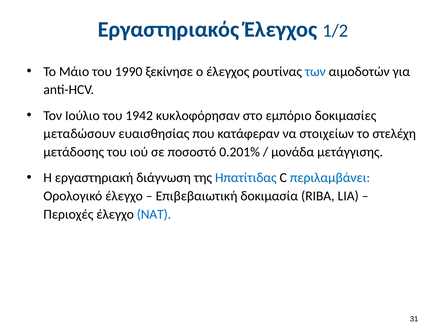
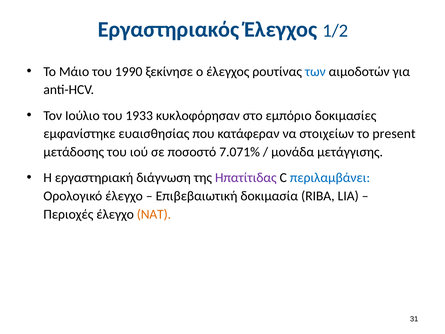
1942: 1942 -> 1933 (139, 115)
μεταδώσουν: μεταδώσουν -> εμφανίστηκε (79, 134)
στελέχη: στελέχη -> present (394, 134)
0.201%: 0.201% -> 7.071% (240, 152)
Ηπατίτιδας colour: blue -> purple (246, 178)
ΝΑΤ colour: blue -> orange (154, 214)
